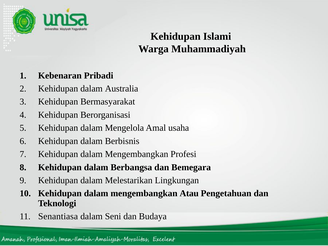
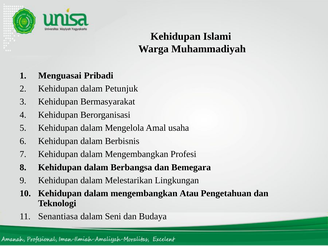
Kebenaran: Kebenaran -> Menguasai (60, 75)
Australia: Australia -> Petunjuk (122, 89)
